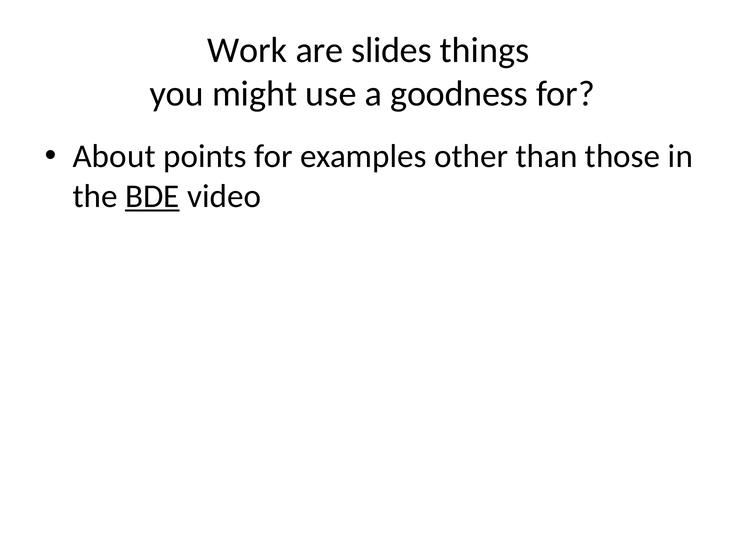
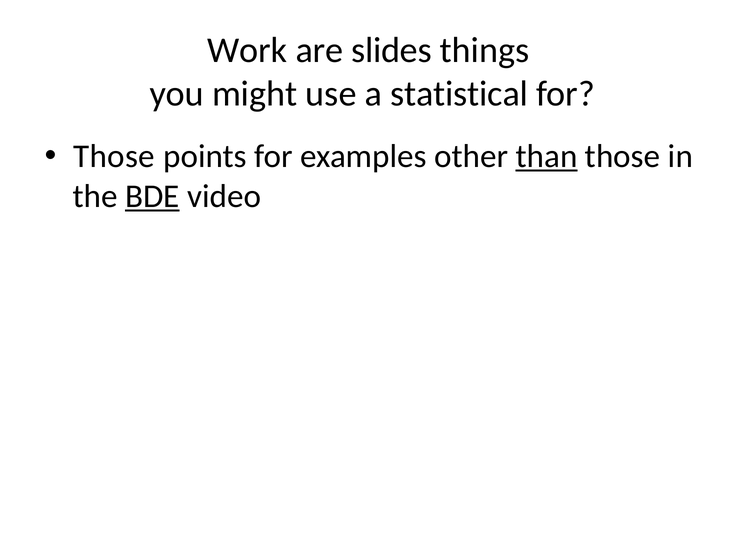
goodness: goodness -> statistical (459, 94)
About: About -> Those (114, 156)
than underline: none -> present (547, 156)
